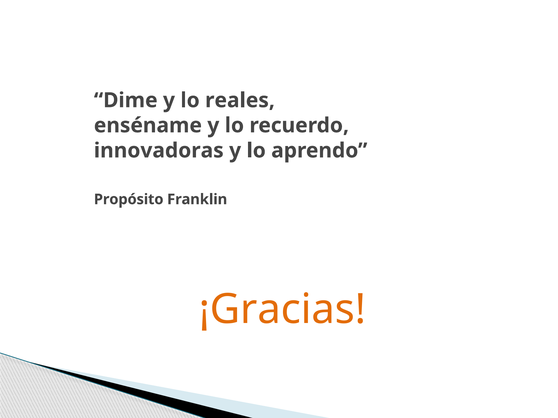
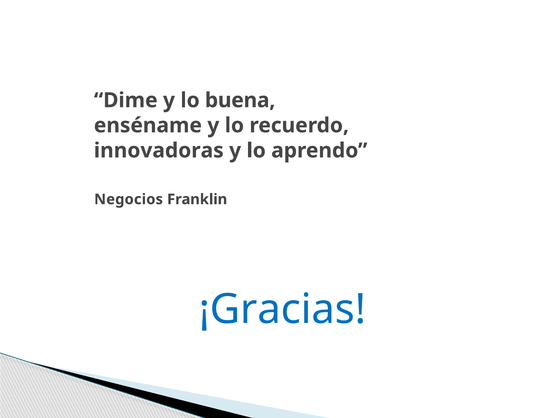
reales: reales -> buena (240, 100)
Propósito: Propósito -> Negocios (129, 200)
¡Gracias colour: orange -> blue (282, 310)
